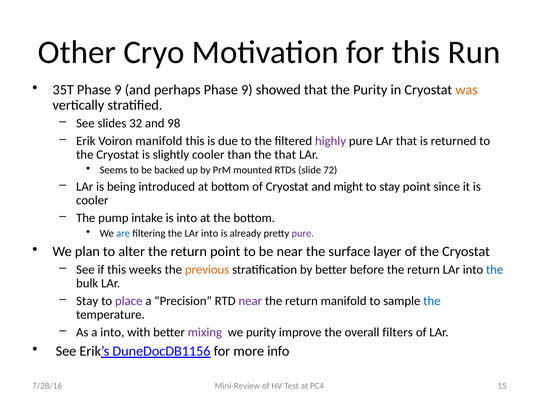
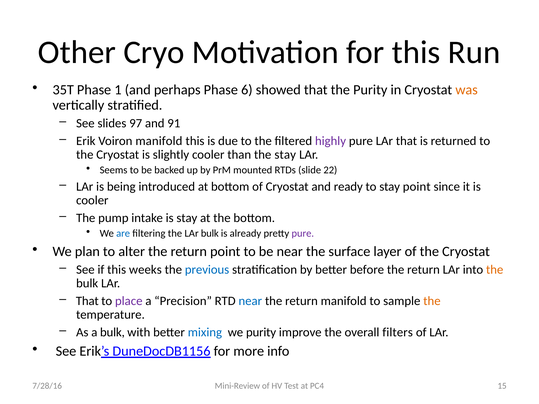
35T Phase 9: 9 -> 1 (118, 90)
perhaps Phase 9: 9 -> 6 (247, 90)
32: 32 -> 97 (136, 123)
98: 98 -> 91 (174, 123)
the that: that -> stay (285, 155)
72: 72 -> 22 (330, 170)
might: might -> ready (348, 187)
is into: into -> stay (187, 218)
the LAr into: into -> bulk (210, 234)
previous colour: orange -> blue (207, 270)
the colour: blue -> orange (495, 270)
Stay: Stay -> That (87, 301)
near colour: purple -> blue (250, 301)
the colour: blue -> orange (432, 301)
a into: into -> bulk (112, 332)
mixing colour: purple -> blue (205, 332)
